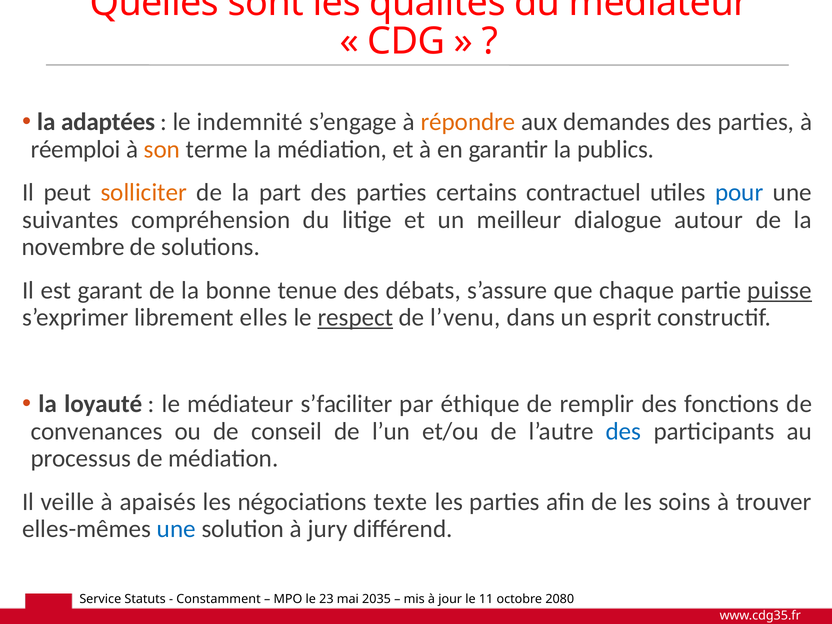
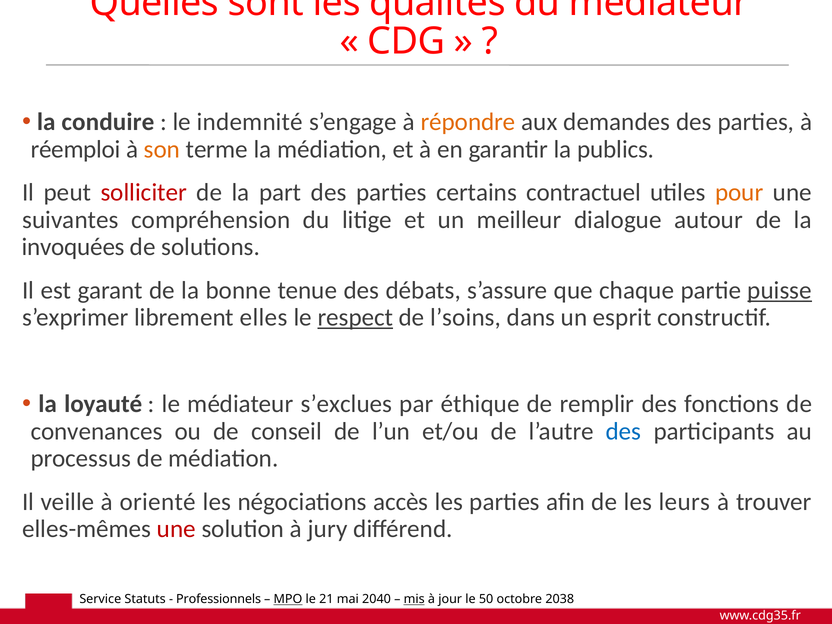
adaptées: adaptées -> conduire (108, 122)
solliciter colour: orange -> red (144, 193)
pour colour: blue -> orange (739, 193)
novembre: novembre -> invoquées (73, 247)
l’venu: l’venu -> l’soins (466, 317)
s’faciliter: s’faciliter -> s’exclues (346, 404)
apaisés: apaisés -> orienté (158, 502)
texte: texte -> accès (401, 502)
soins: soins -> leurs (685, 502)
une colour: blue -> red (176, 529)
Constamment: Constamment -> Professionnels (219, 599)
MPO underline: none -> present (288, 599)
23: 23 -> 21 (326, 599)
2035: 2035 -> 2040 (377, 599)
mis underline: none -> present (414, 599)
11: 11 -> 50 (486, 599)
2080: 2080 -> 2038 (560, 599)
